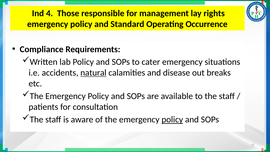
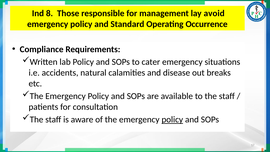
4: 4 -> 8 (49, 13)
rights: rights -> avoid (214, 13)
natural underline: present -> none (93, 73)
